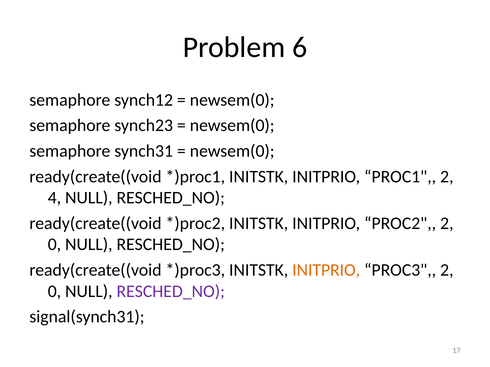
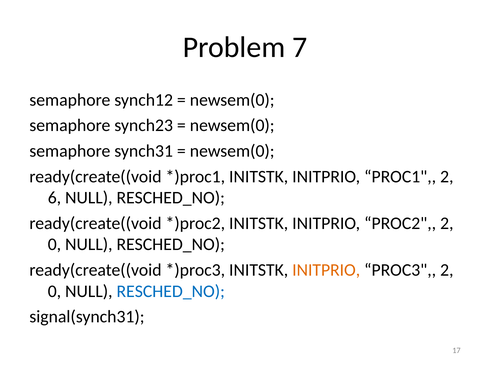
6: 6 -> 7 (300, 47)
4: 4 -> 6 (54, 198)
RESCHED_NO colour: purple -> blue (171, 292)
